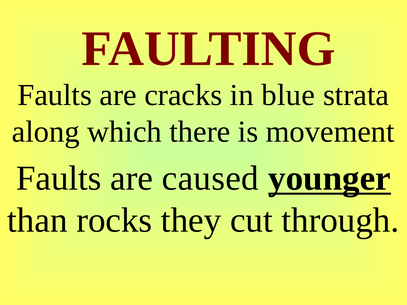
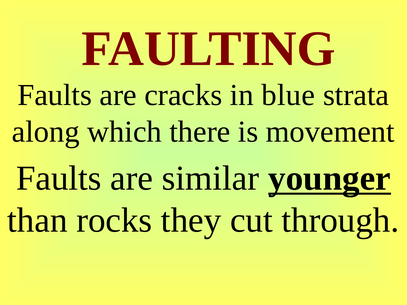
caused: caused -> similar (210, 179)
